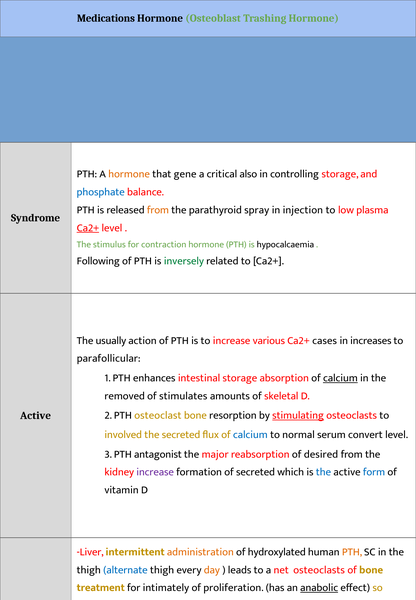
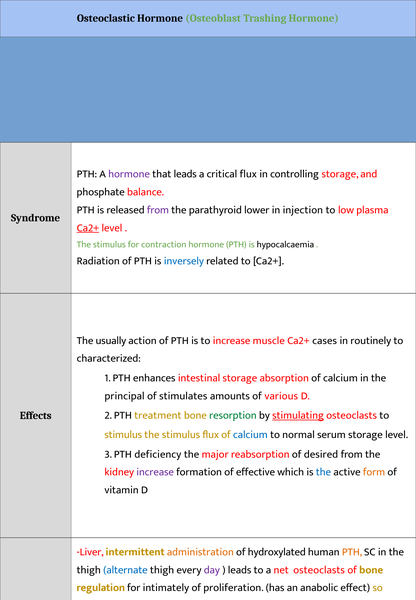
Medications: Medications -> Osteoclastic (106, 18)
hormone colour: orange -> purple (129, 174)
that gene: gene -> leads (185, 174)
critical also: also -> flux (248, 174)
phosphate colour: blue -> black (101, 192)
from colour: orange -> purple (158, 210)
spray: spray -> lower (257, 210)
Following: Following -> Radiation (98, 261)
inversely colour: green -> blue (184, 261)
various: various -> muscle (269, 341)
increases: increases -> routinely (371, 341)
parafollicular: parafollicular -> characterized (109, 359)
calcium underline: present -> none (340, 378)
removed: removed -> principal (125, 396)
skeletal: skeletal -> various (281, 396)
Active: Active -> Effects (36, 416)
PTH osteoclast: osteoclast -> treatment (158, 416)
resorption colour: black -> green (233, 416)
involved: involved -> stimulus (123, 435)
secreted: secreted -> stimulus (181, 435)
serum convert: convert -> storage (365, 435)
antagonist: antagonist -> deficiency (158, 455)
of secreted: secreted -> effective (256, 473)
form colour: blue -> orange (374, 473)
day colour: orange -> purple (212, 570)
treatment: treatment -> regulation (101, 588)
anabolic underline: present -> none (319, 588)
